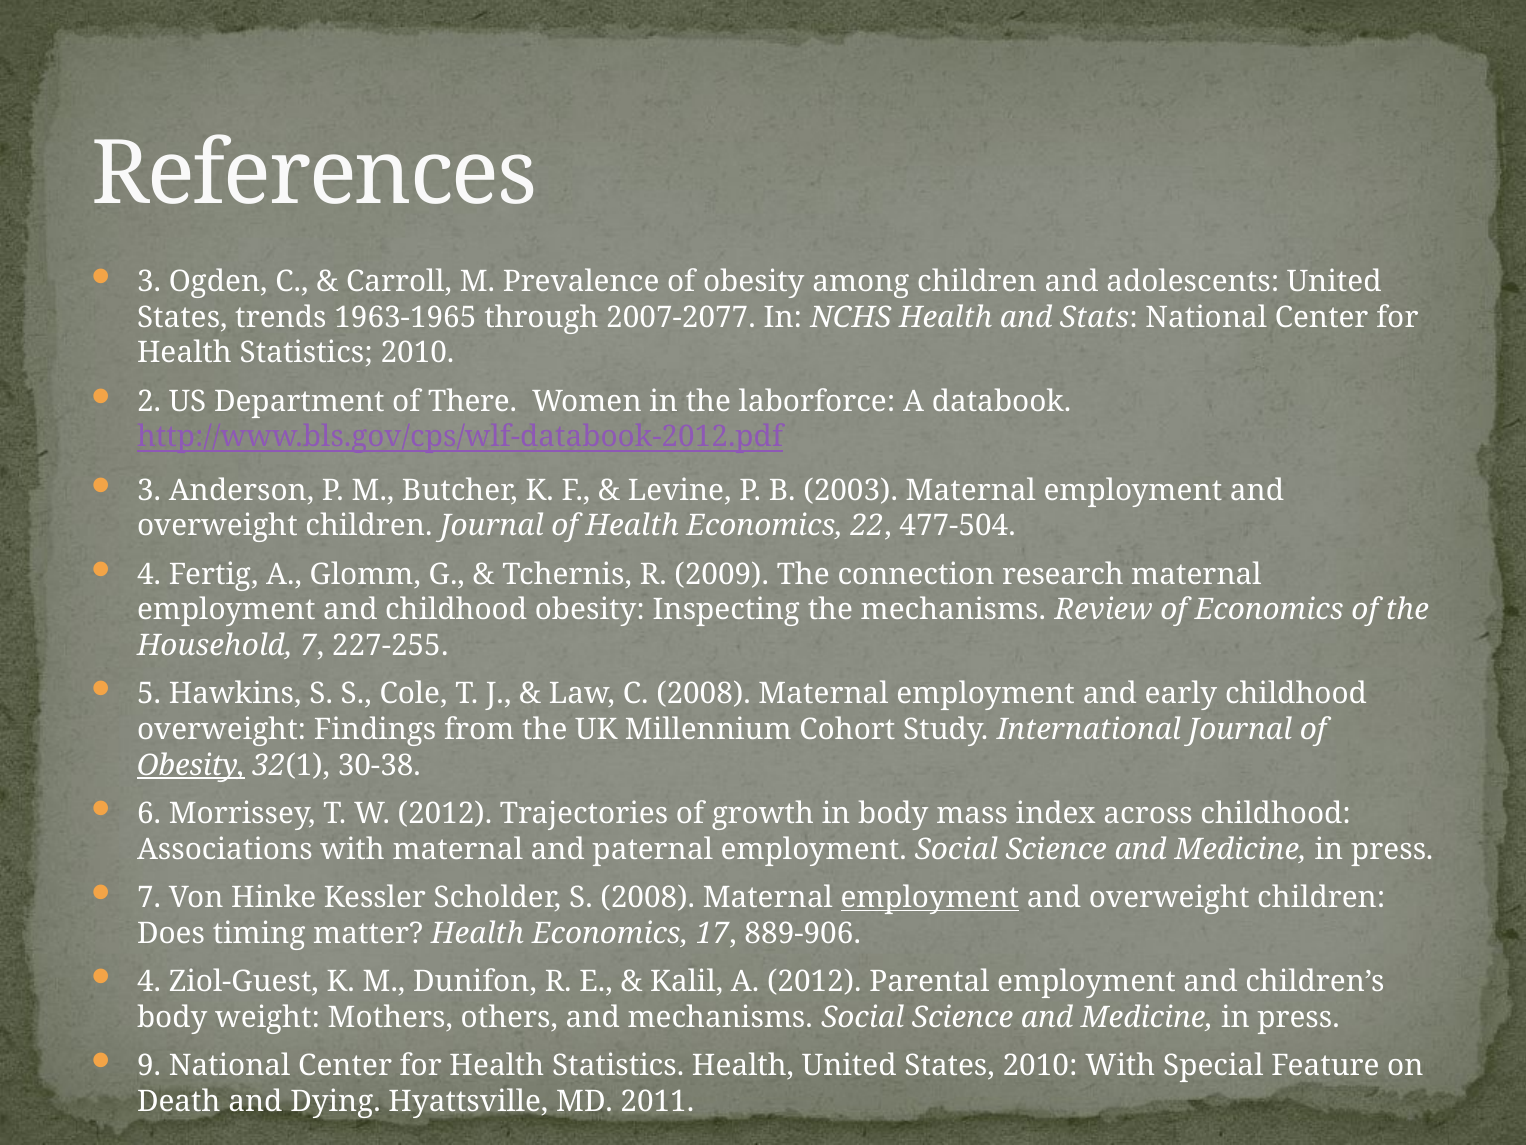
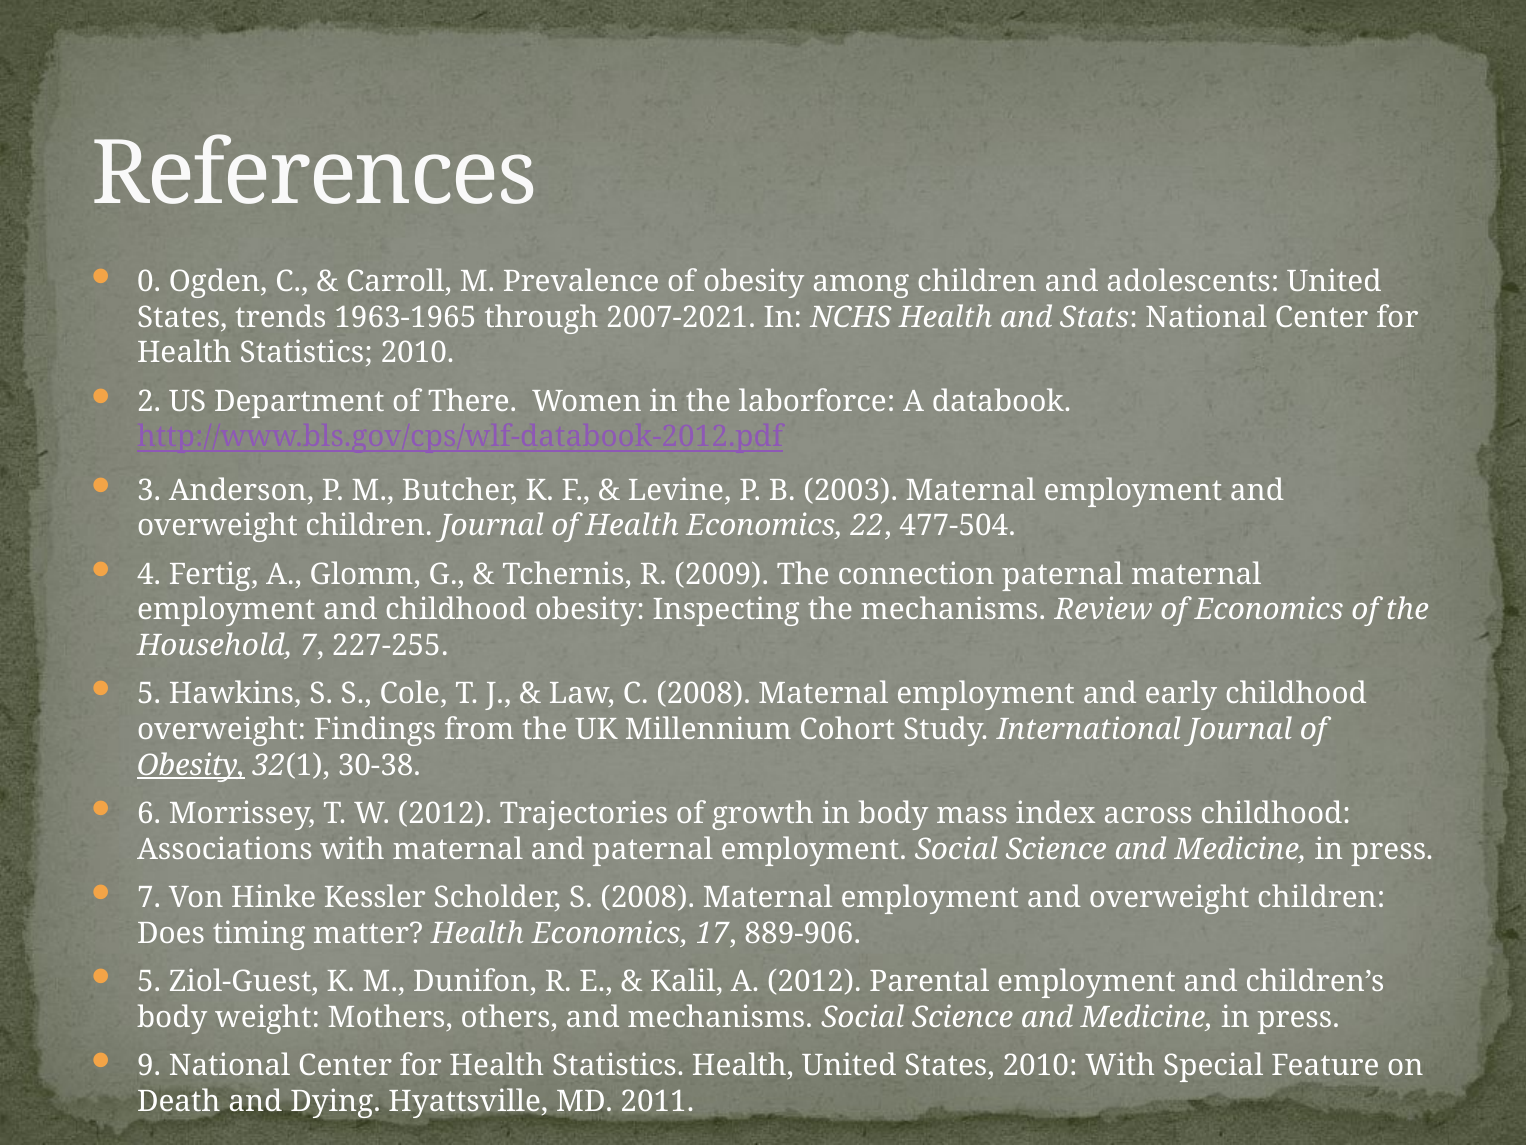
3: 3 -> 0 (149, 282)
2007-2077: 2007-2077 -> 2007-2021 (681, 317)
connection research: research -> paternal (1063, 574)
employment underline: present -> none (930, 897)
4: 4 -> 5 (149, 981)
